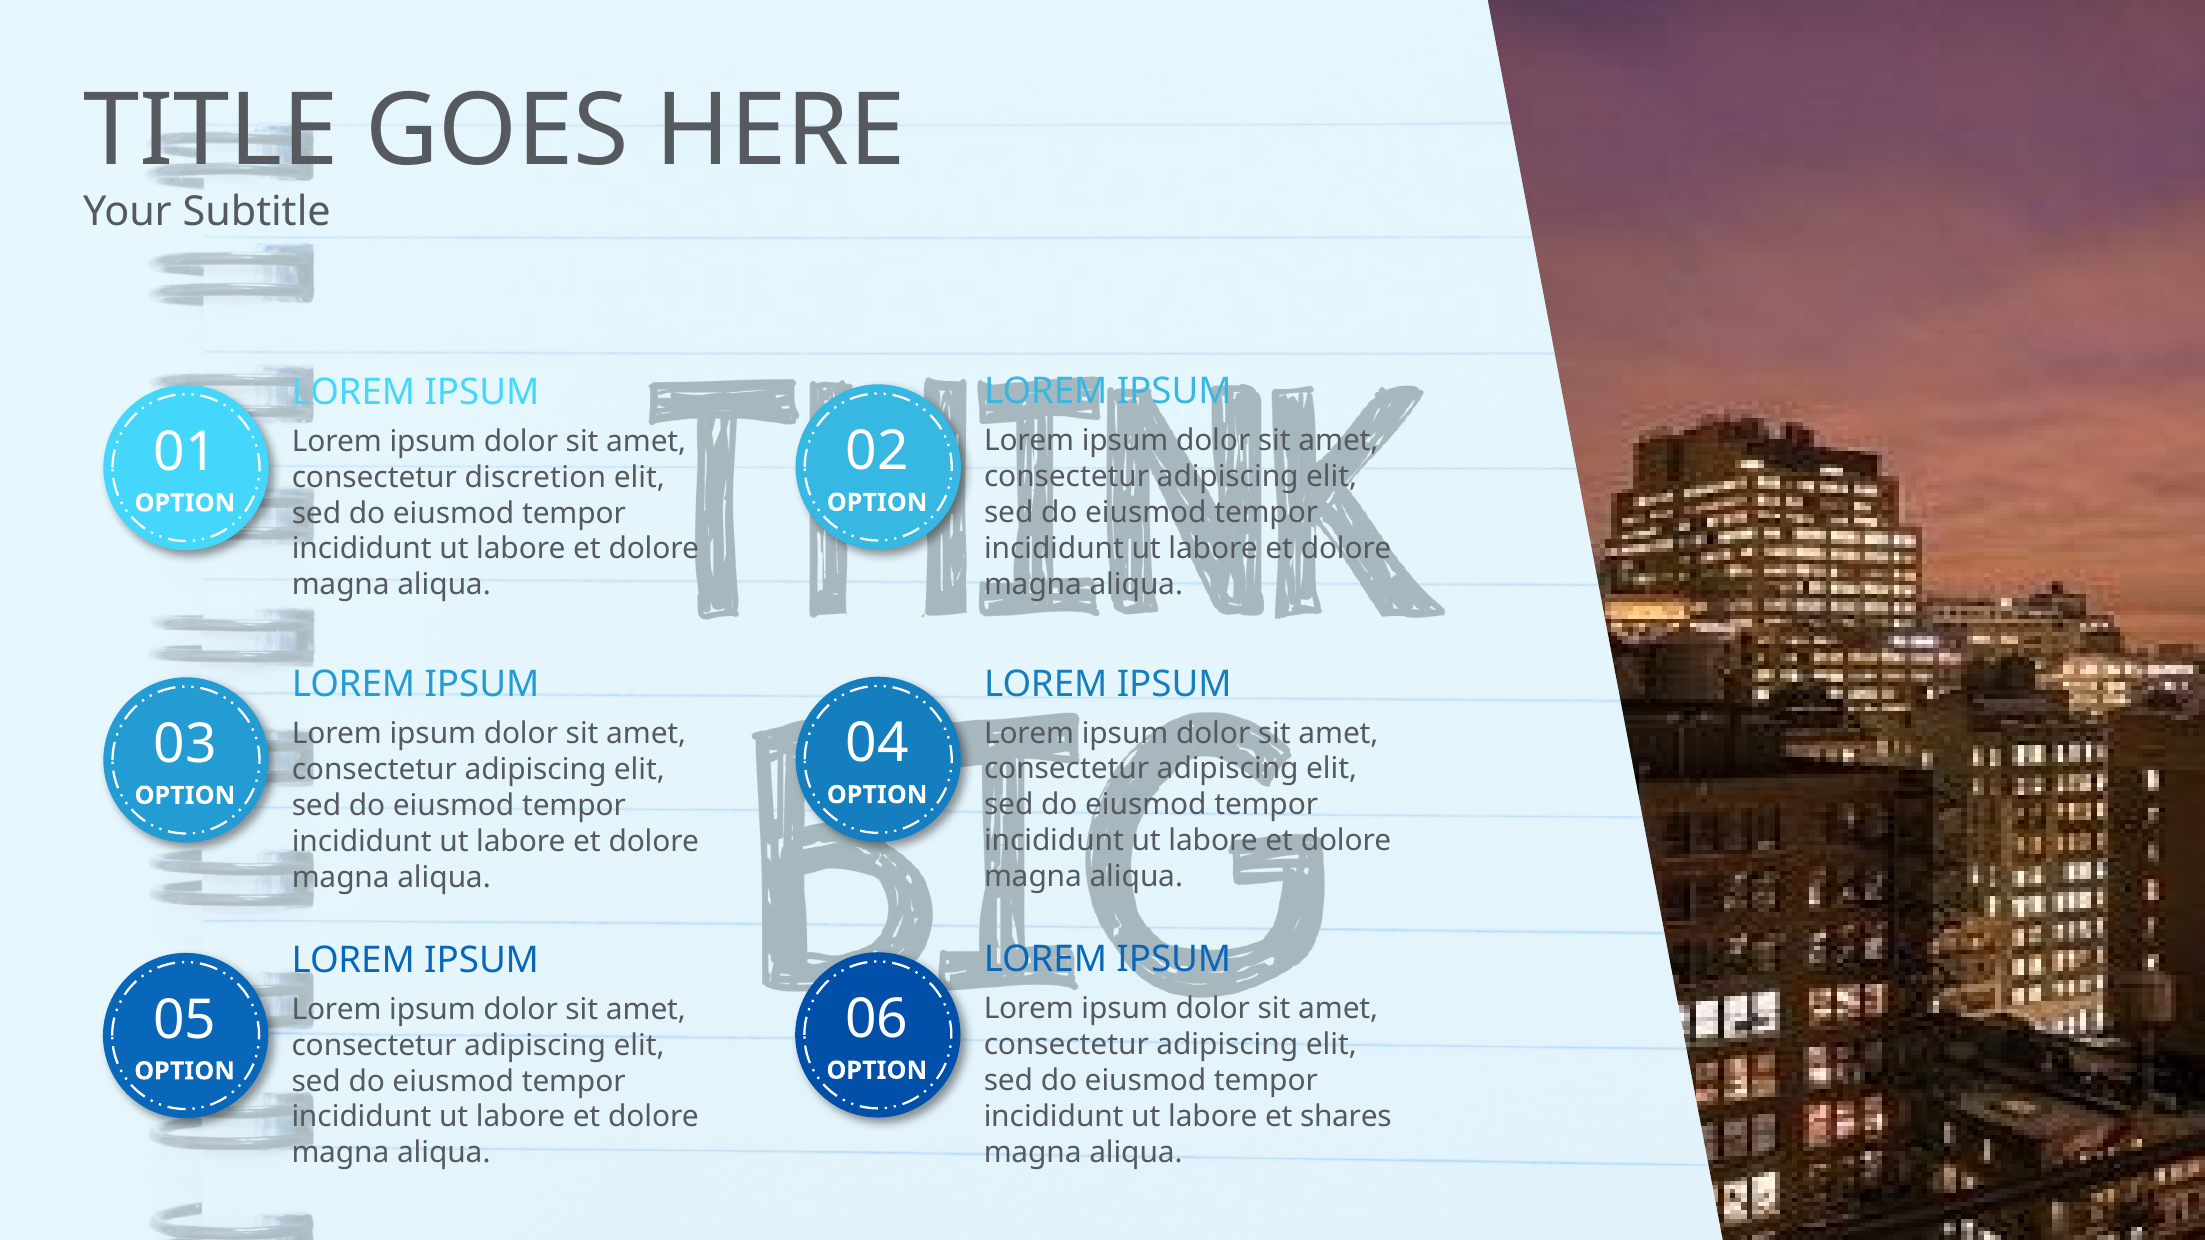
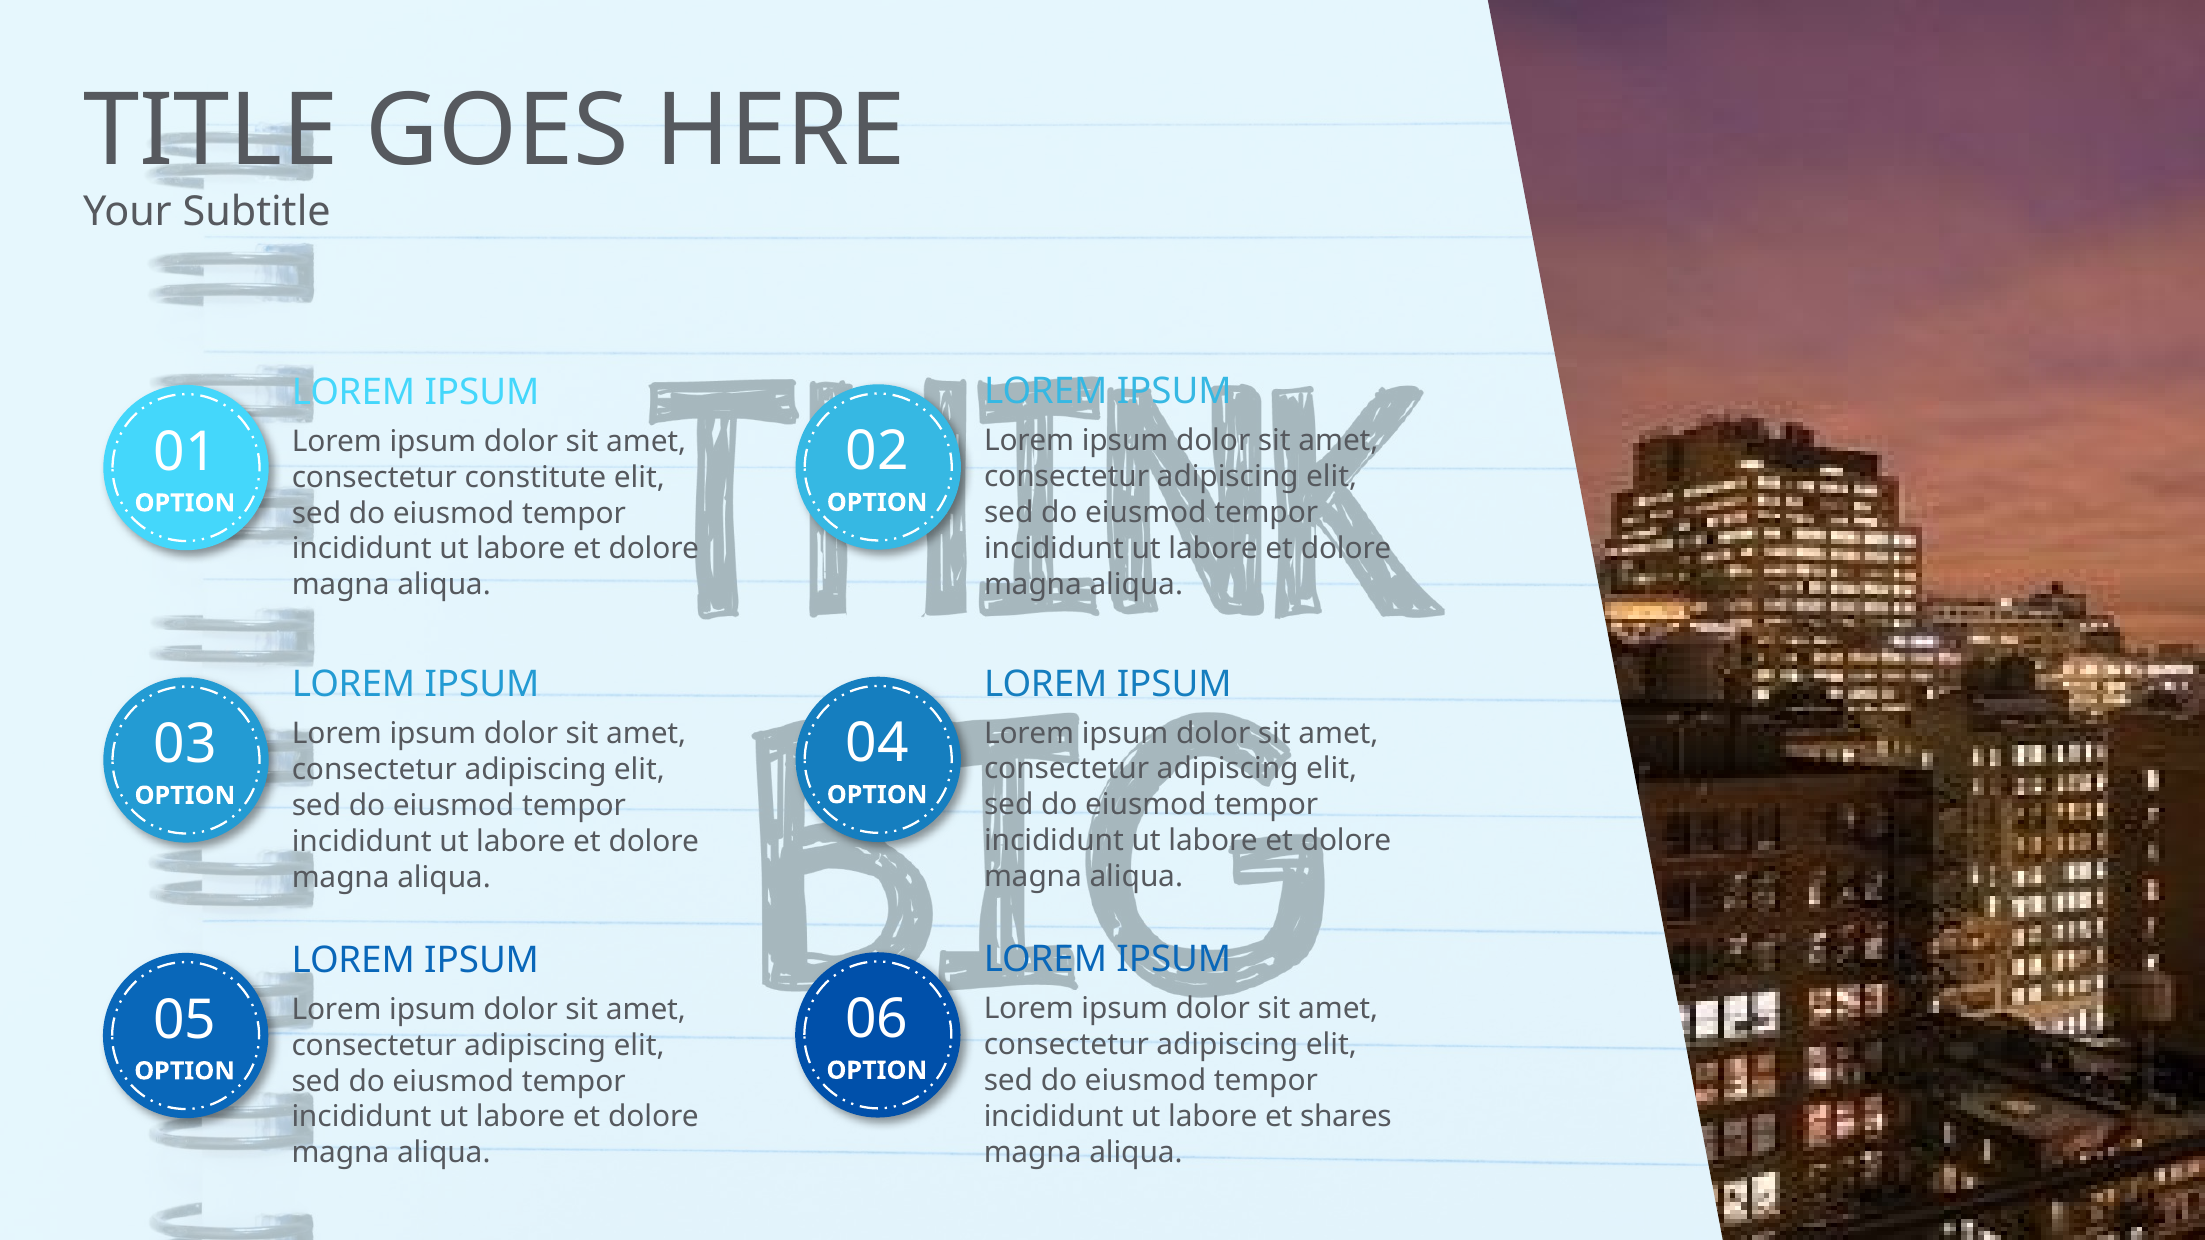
discretion: discretion -> constitute (535, 477)
